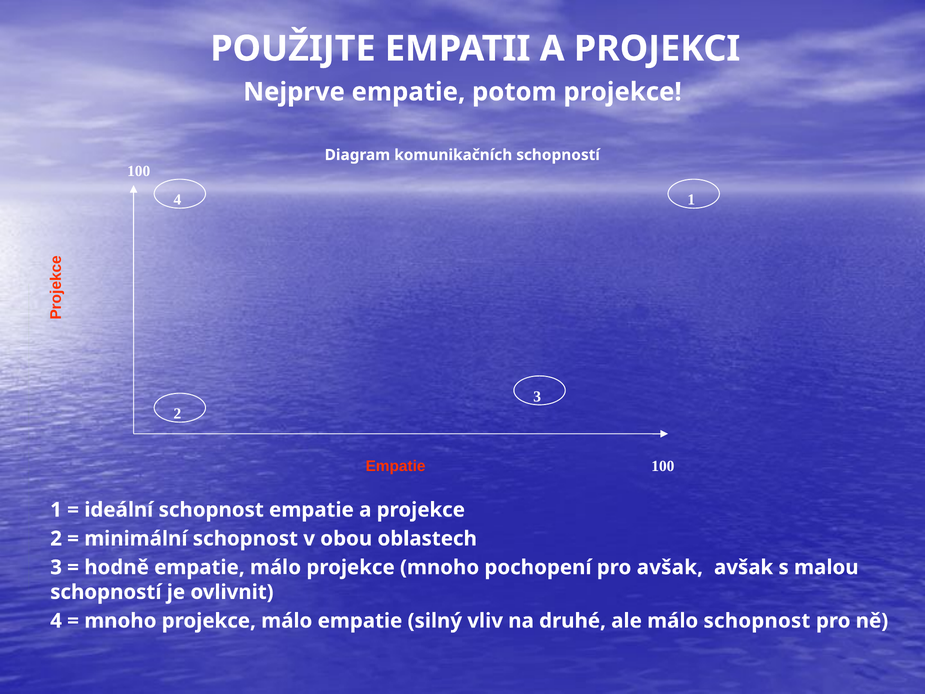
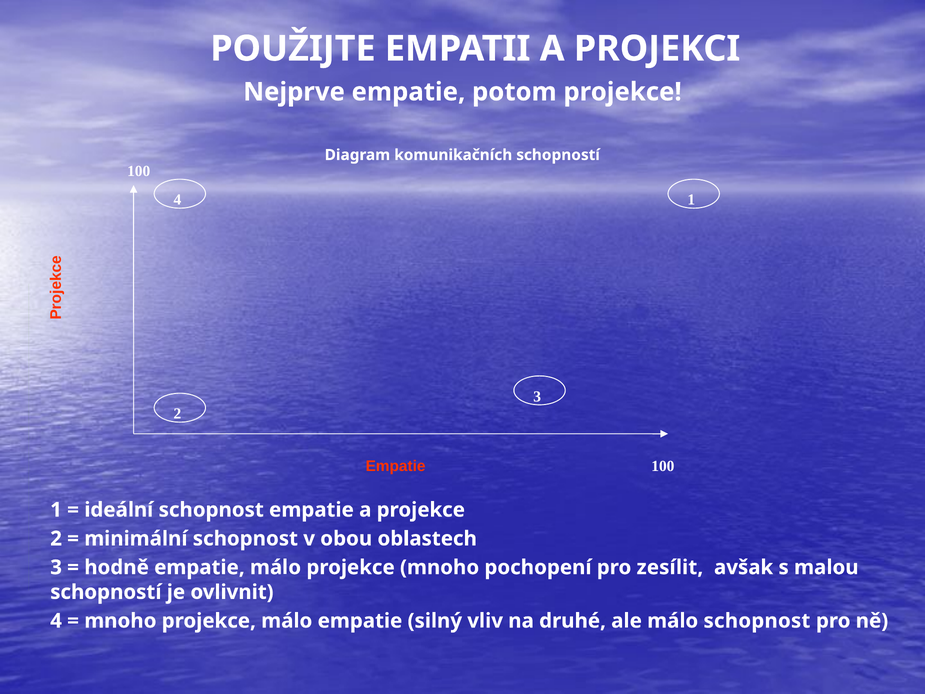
pro avšak: avšak -> zesílit (670, 567)
